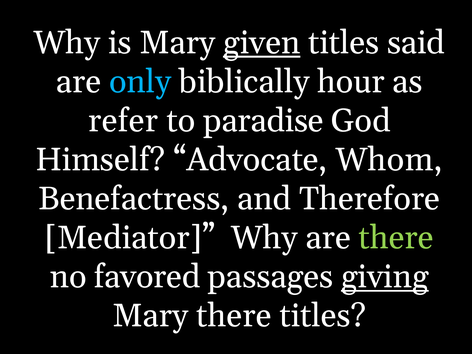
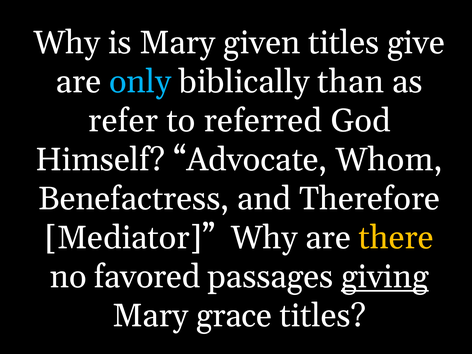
given underline: present -> none (262, 43)
said: said -> give (416, 43)
hour: hour -> than (351, 82)
paradise: paradise -> referred (263, 121)
there colour: light green -> yellow (396, 238)
Mary there: there -> grace (234, 316)
